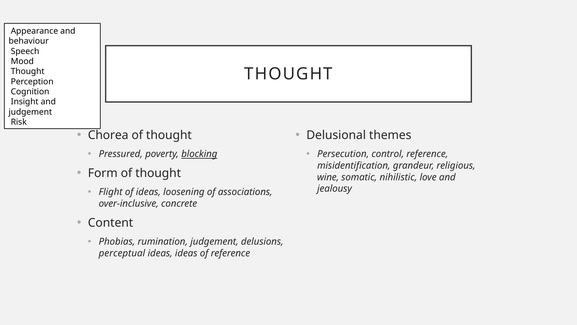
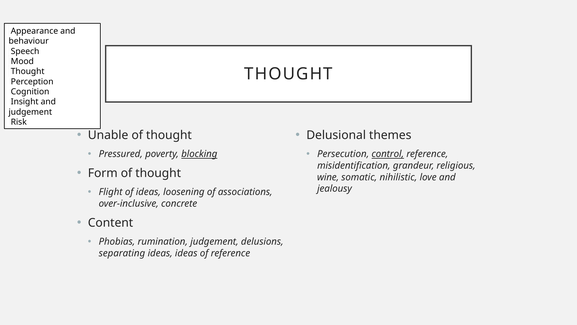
Chorea: Chorea -> Unable (108, 135)
control underline: none -> present (388, 154)
perceptual: perceptual -> separating (122, 253)
